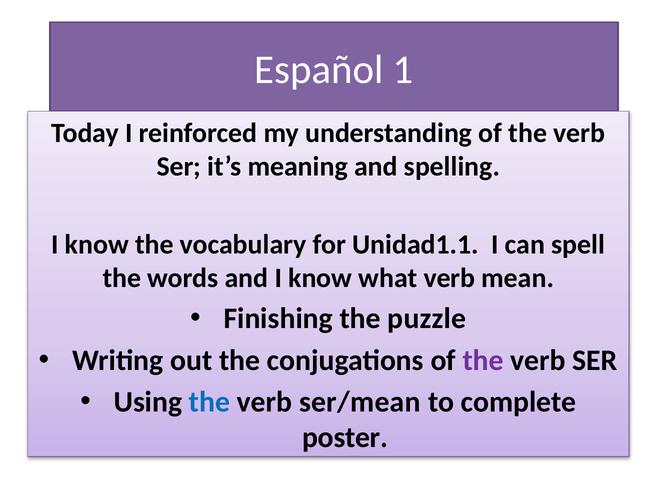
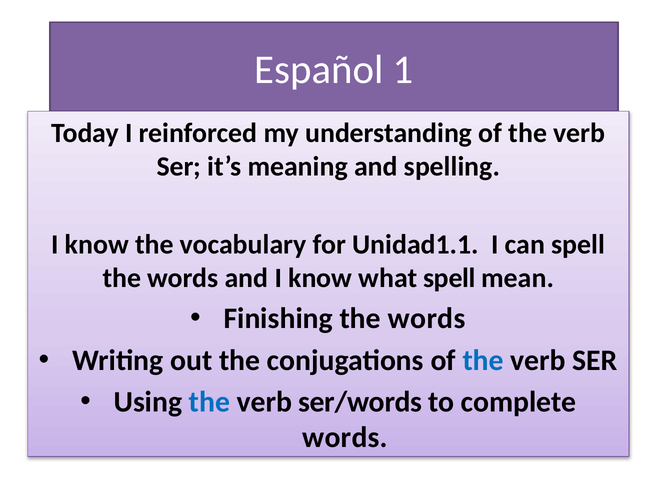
what verb: verb -> spell (449, 278)
Finishing the puzzle: puzzle -> words (427, 319)
the colour: purple -> blue (483, 360)
ser/mean: ser/mean -> ser/words (360, 402)
poster: poster -> words (345, 438)
